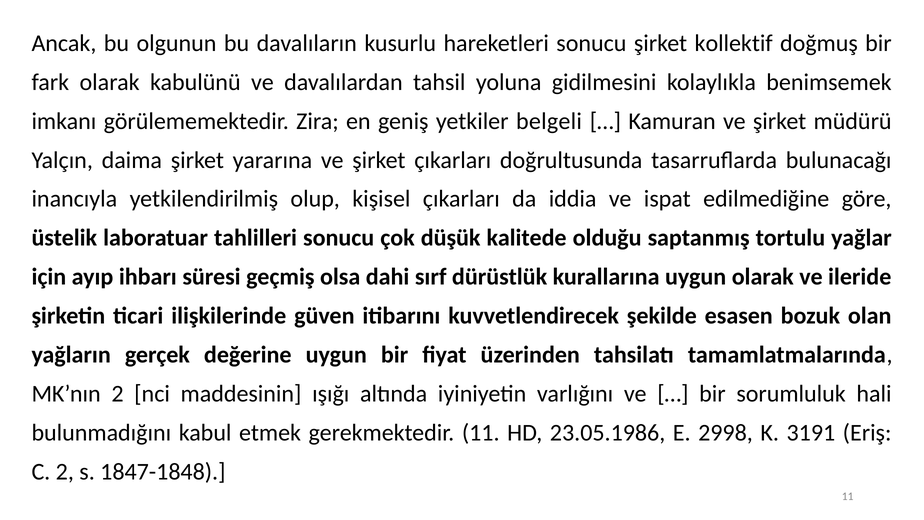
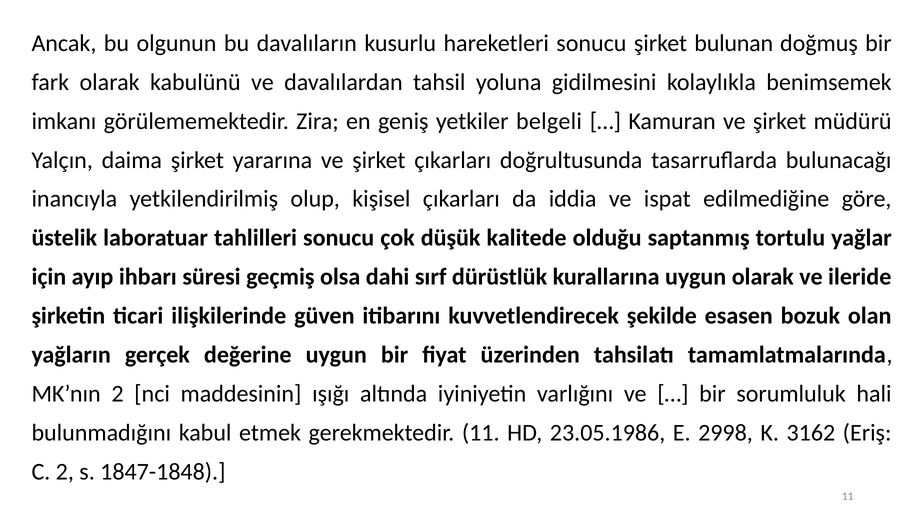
kollektif: kollektif -> bulunan (734, 43)
3191: 3191 -> 3162 (811, 433)
